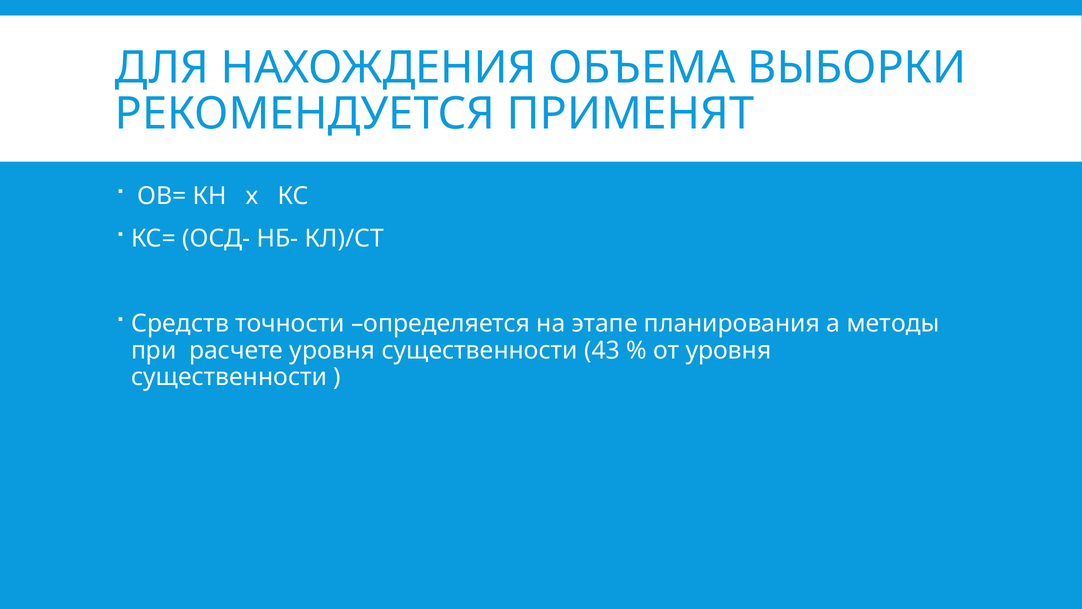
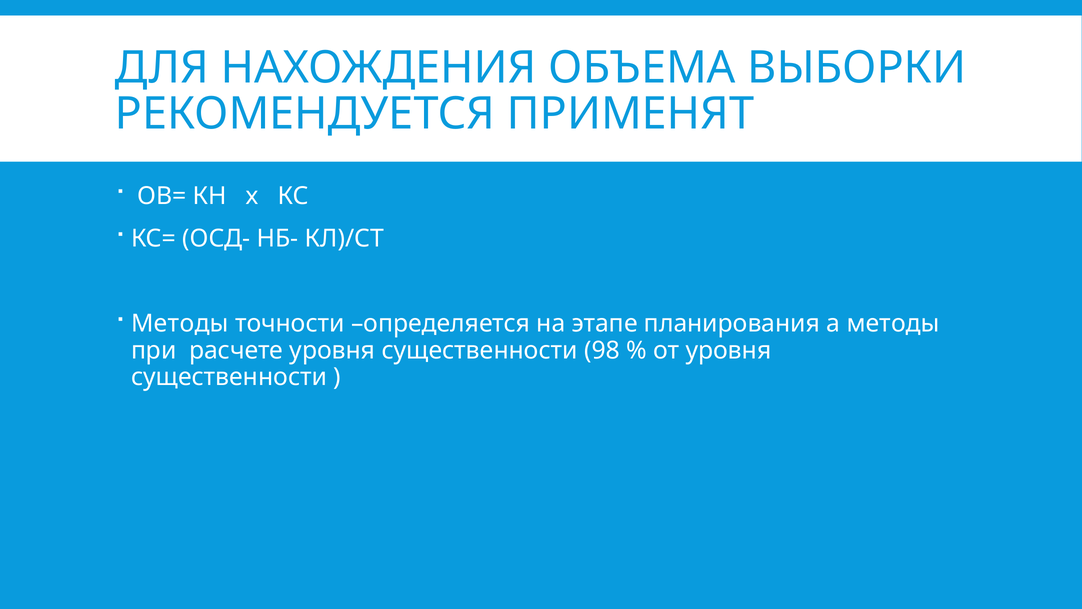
Средств: Средств -> Методы (180, 323)
43: 43 -> 98 (602, 350)
